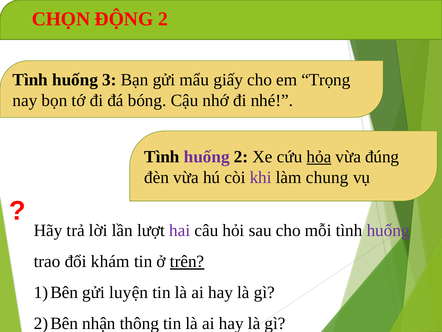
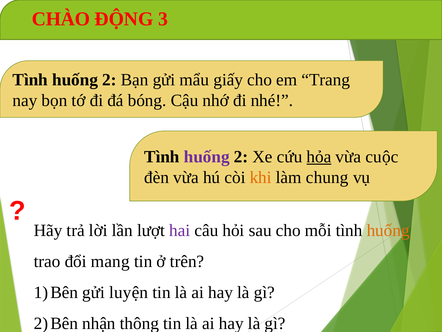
CHỌN: CHỌN -> CHÀO (61, 19)
ĐỘNG 2: 2 -> 3 (163, 19)
3: 3 -> 2 (109, 80)
Trọng: Trọng -> Trang (326, 80)
đúng: đúng -> cuộc (382, 157)
khi colour: purple -> orange (261, 177)
huống colour: purple -> orange (388, 230)
khám: khám -> mang (110, 261)
trên underline: present -> none (187, 261)
